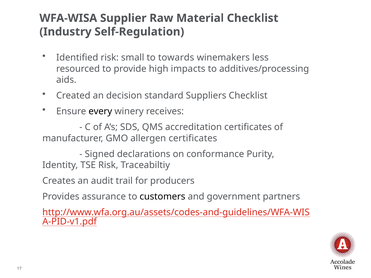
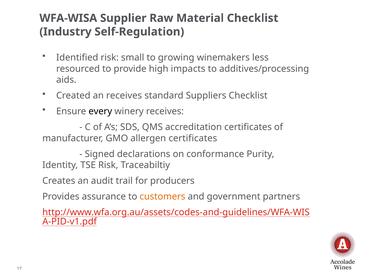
towards: towards -> growing (176, 58)
an decision: decision -> receives (124, 96)
customers colour: black -> orange (162, 197)
